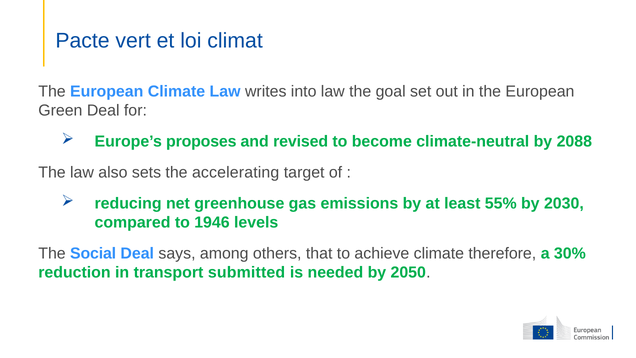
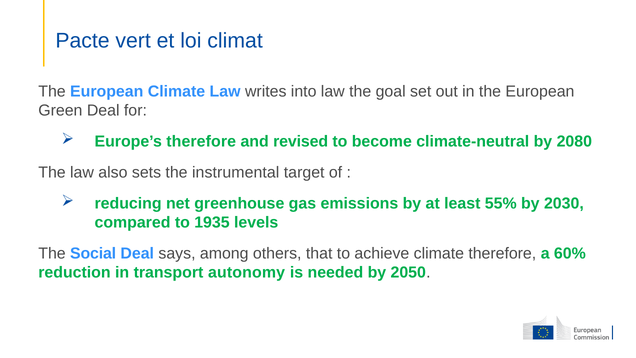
Europe’s proposes: proposes -> therefore (201, 141)
2088: 2088 -> 2080 (574, 141)
accelerating: accelerating -> instrumental (236, 172)
1946: 1946 -> 1935 (212, 222)
30%: 30% -> 60% (570, 253)
submitted: submitted -> autonomy (247, 272)
